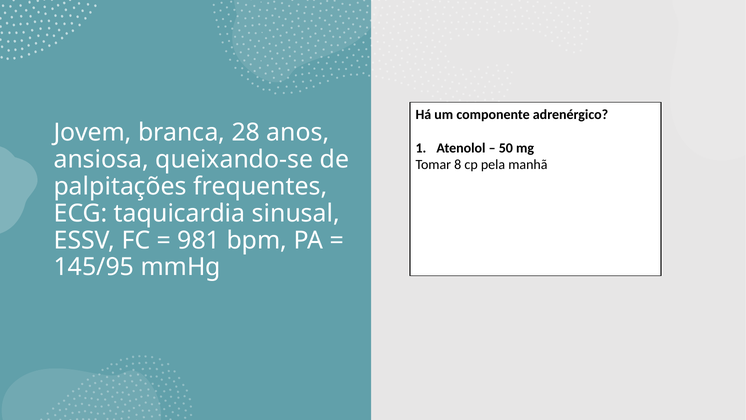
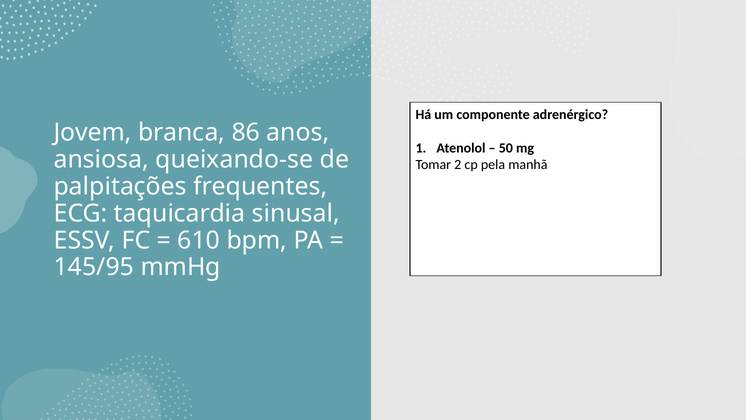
28: 28 -> 86 (246, 133)
8: 8 -> 2 (458, 165)
981: 981 -> 610 (199, 240)
